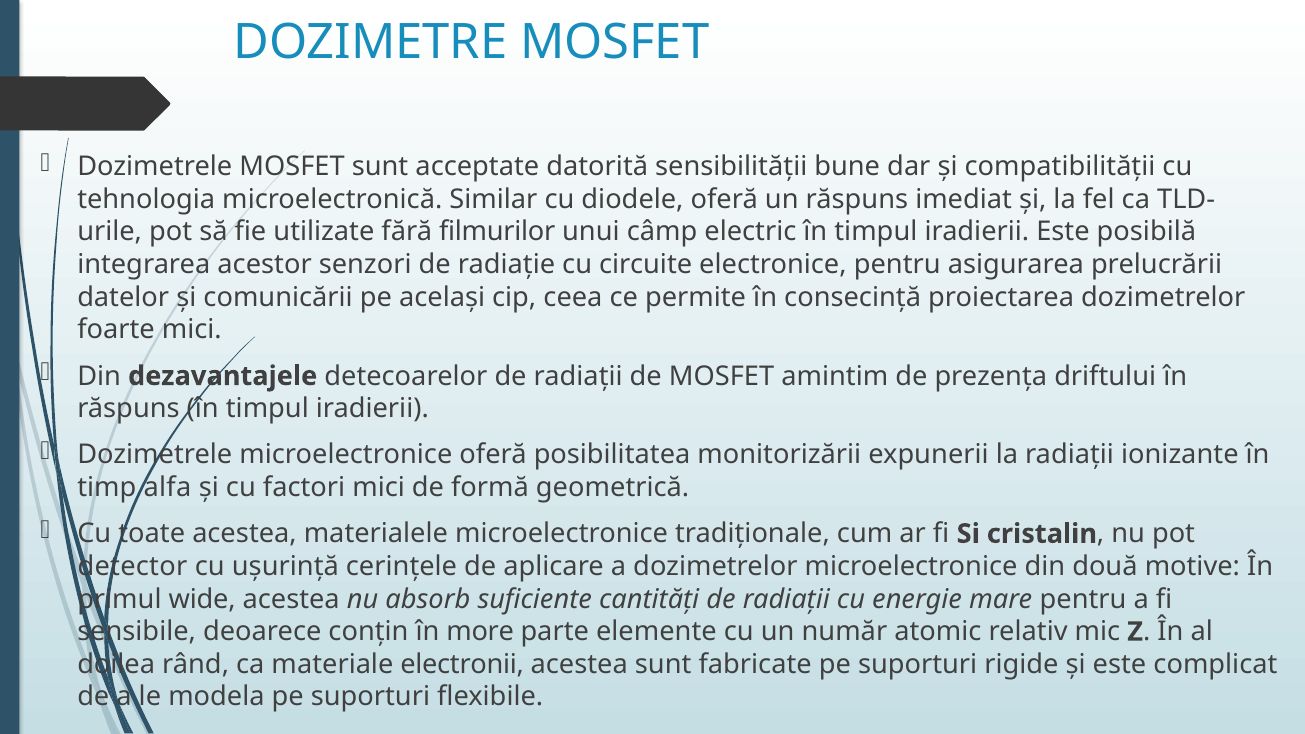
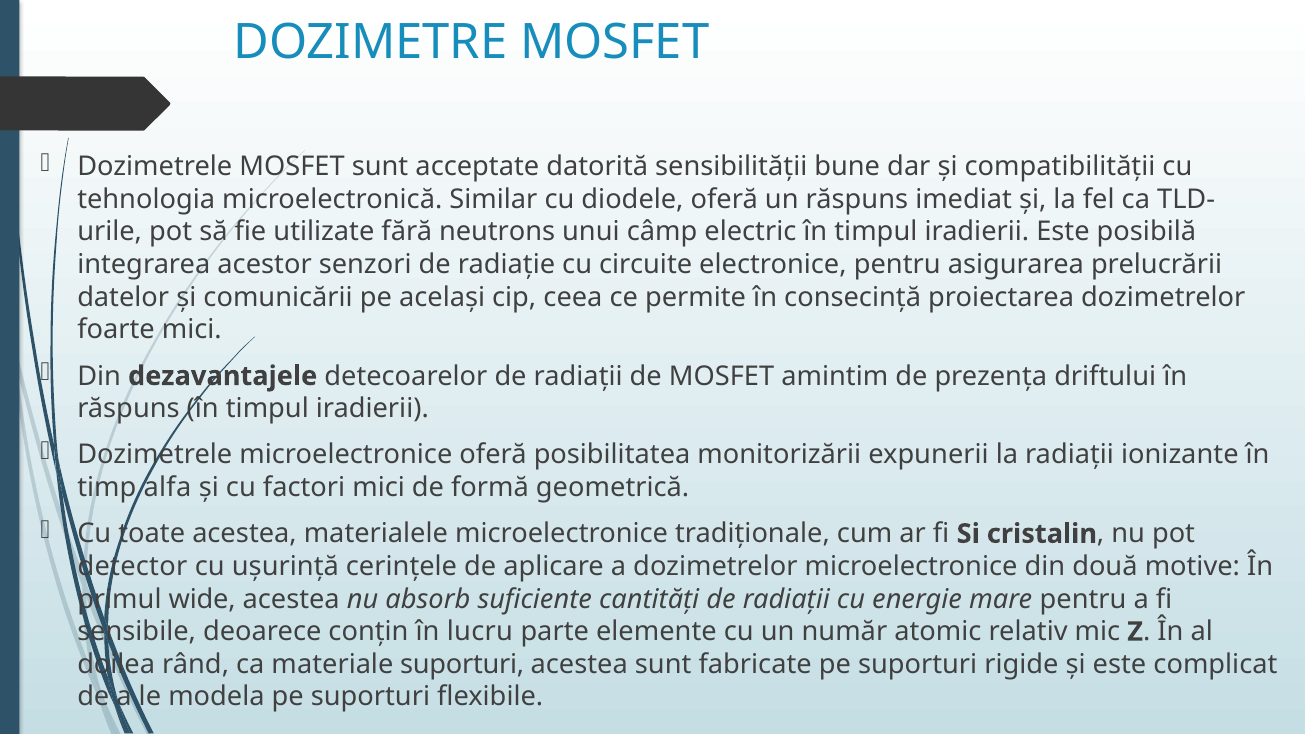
filmurilor: filmurilor -> neutrons (497, 232)
more: more -> lucru (480, 632)
materiale electronii: electronii -> suporturi (462, 664)
